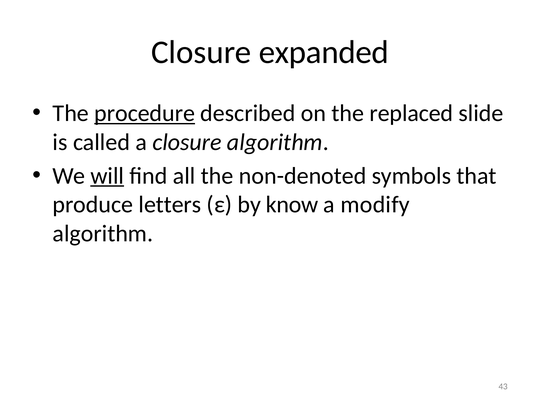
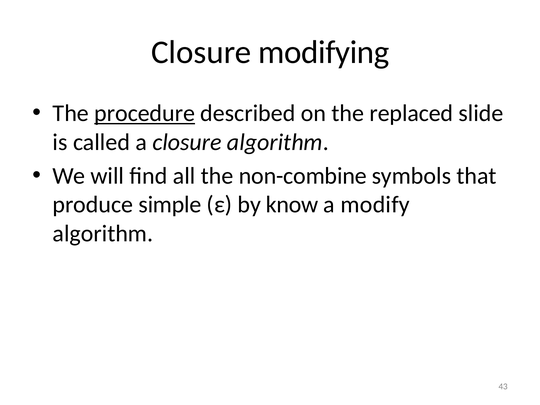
expanded: expanded -> modifying (324, 52)
will underline: present -> none (107, 176)
non-denoted: non-denoted -> non-combine (303, 176)
letters: letters -> simple (170, 205)
